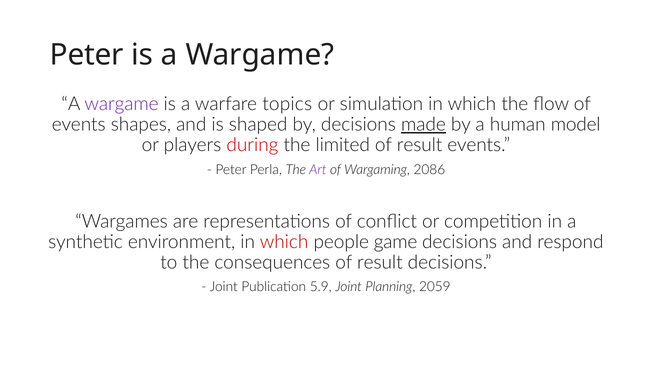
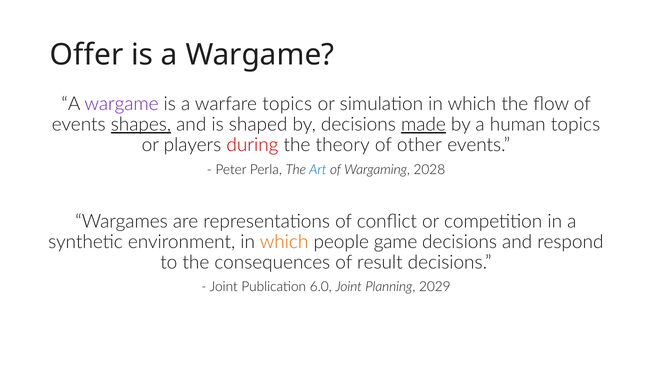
Peter: Peter -> Offer (87, 55)
shapes underline: none -> present (141, 125)
human model: model -> topics (576, 125)
limited: limited -> theory (343, 145)
result: result -> other (419, 145)
Art colour: purple -> blue (318, 169)
2086: 2086 -> 2028 (429, 169)
which colour: red -> orange (284, 242)
5.9: 5.9 -> 6.0 (321, 287)
2059: 2059 -> 2029 (435, 287)
